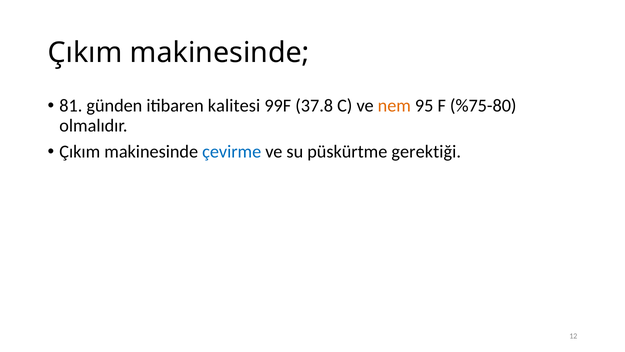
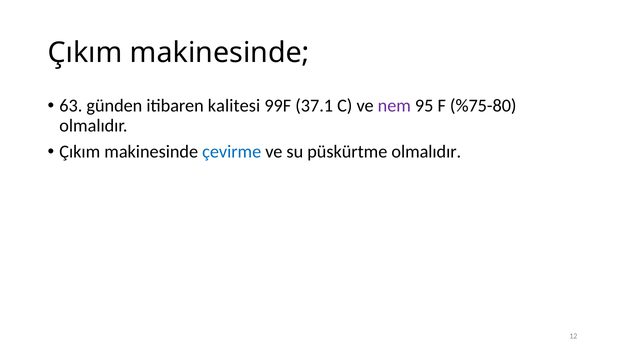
81: 81 -> 63 (71, 106)
37.8: 37.8 -> 37.1 (314, 106)
nem colour: orange -> purple (394, 106)
püskürtme gerektiği: gerektiği -> olmalıdır (426, 152)
